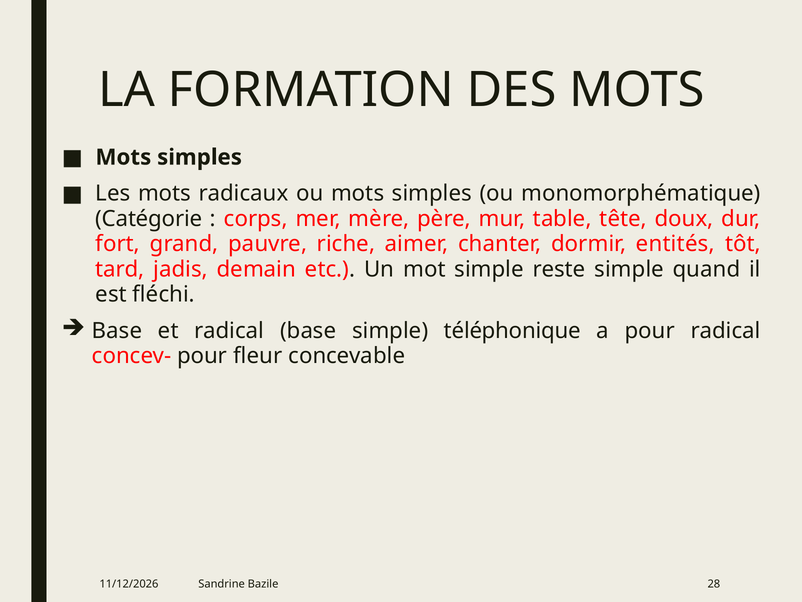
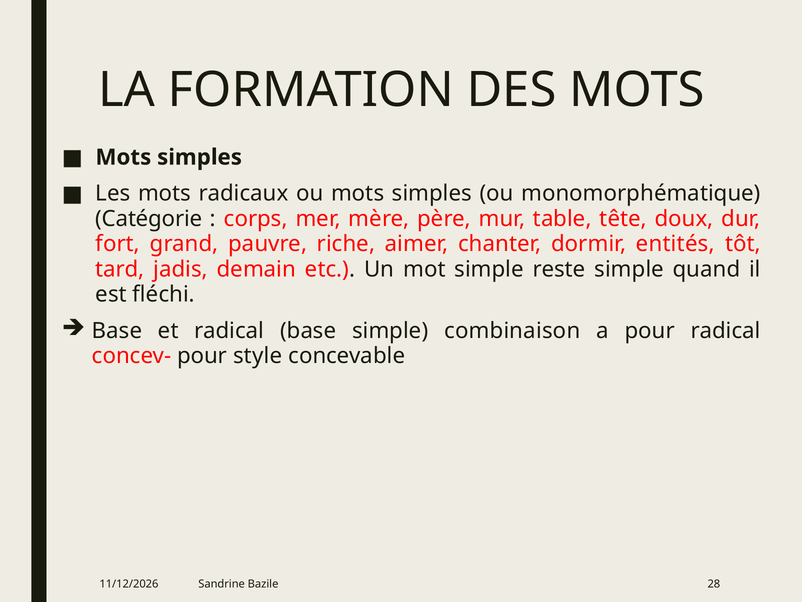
téléphonique: téléphonique -> combinaison (512, 330)
fleur: fleur -> style (258, 356)
